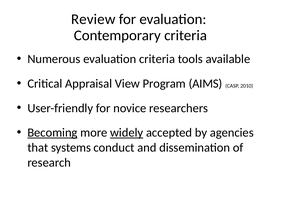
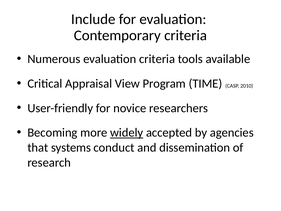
Review: Review -> Include (93, 19)
AIMS: AIMS -> TIME (205, 83)
Becoming underline: present -> none (52, 132)
